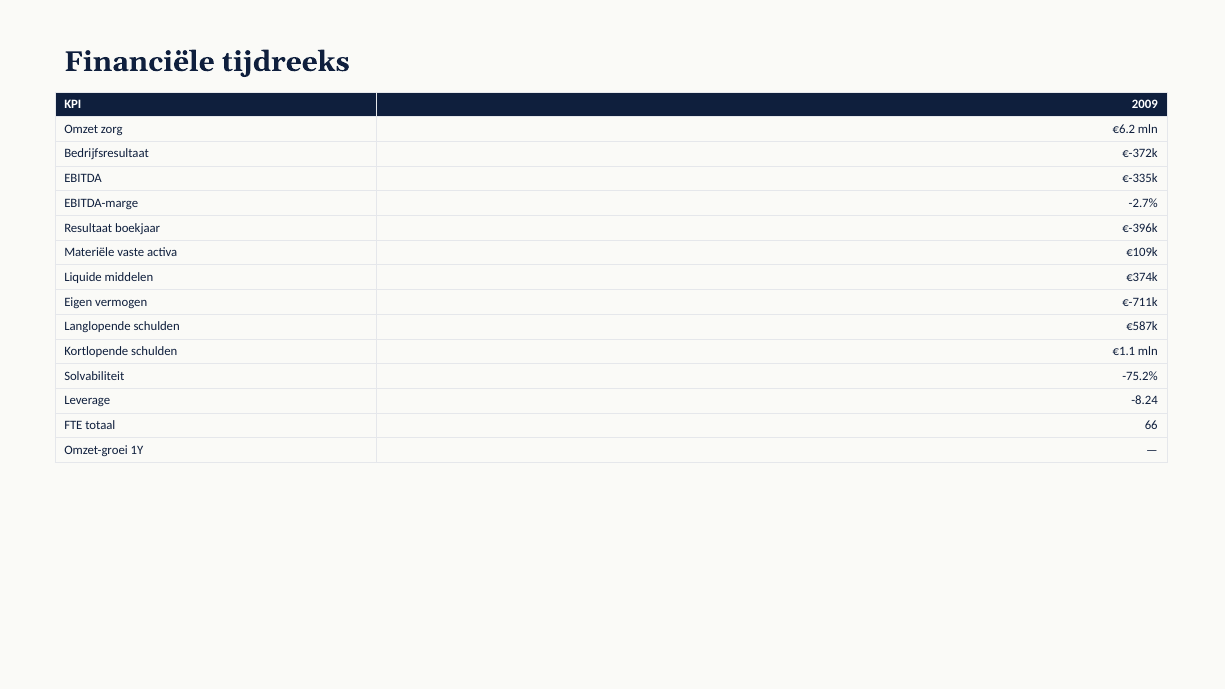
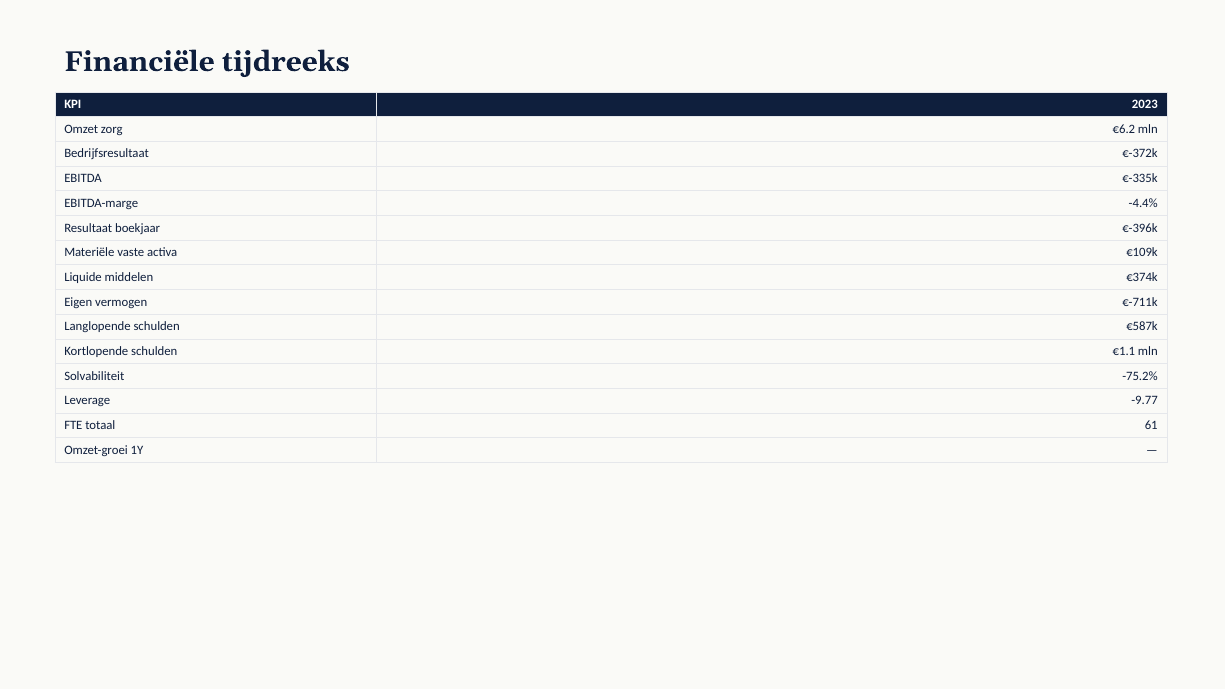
2009: 2009 -> 2023 (1145, 104)
-2.7%: -2.7% -> -4.4% (1143, 203)
-8.24: -8.24 -> -9.77 (1145, 401)
66: 66 -> 61 (1151, 425)
